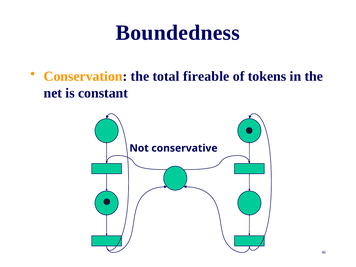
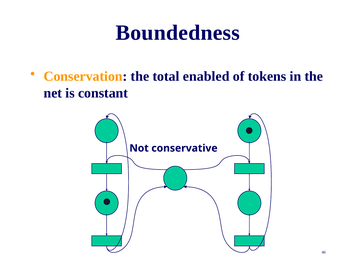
fireable: fireable -> enabled (206, 76)
